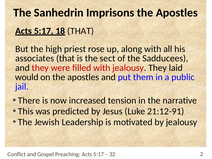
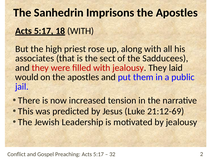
THAT: THAT -> WITH (81, 31)
21:12-91: 21:12-91 -> 21:12-69 (166, 111)
